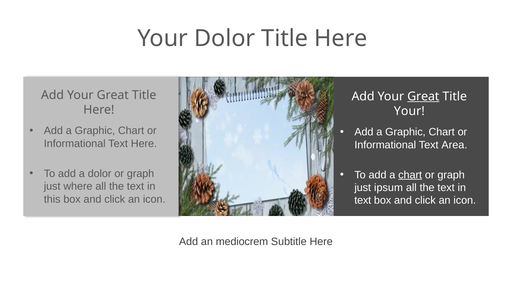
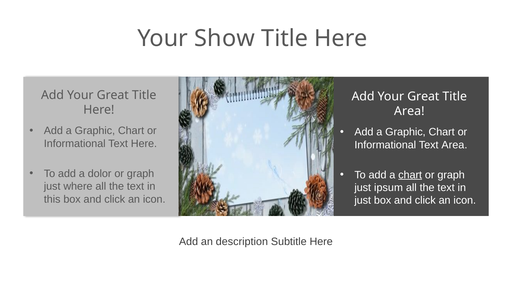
Your Dolor: Dolor -> Show (225, 38)
Great underline: present -> none (423, 97)
Your: Your -> Area (409, 111)
text: text -> just (363, 200)
mediocrem: mediocrem -> description (242, 242)
